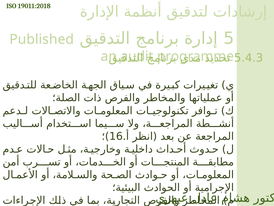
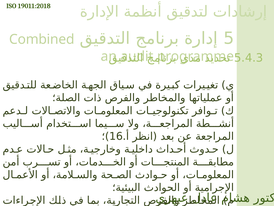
Published: Published -> Combined (42, 39)
